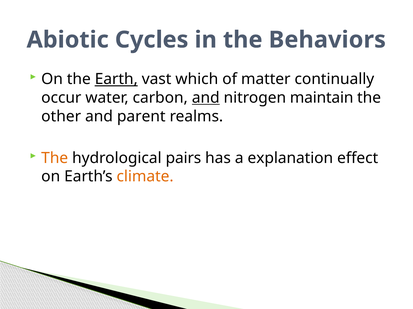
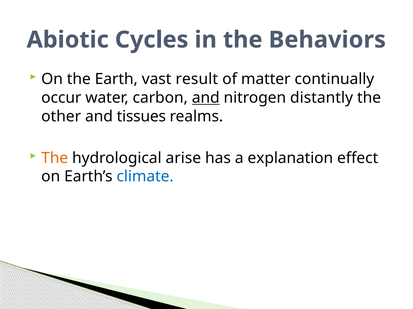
Earth underline: present -> none (116, 79)
which: which -> result (197, 79)
maintain: maintain -> distantly (322, 98)
parent: parent -> tissues (141, 117)
pairs: pairs -> arise (183, 158)
climate colour: orange -> blue (145, 177)
